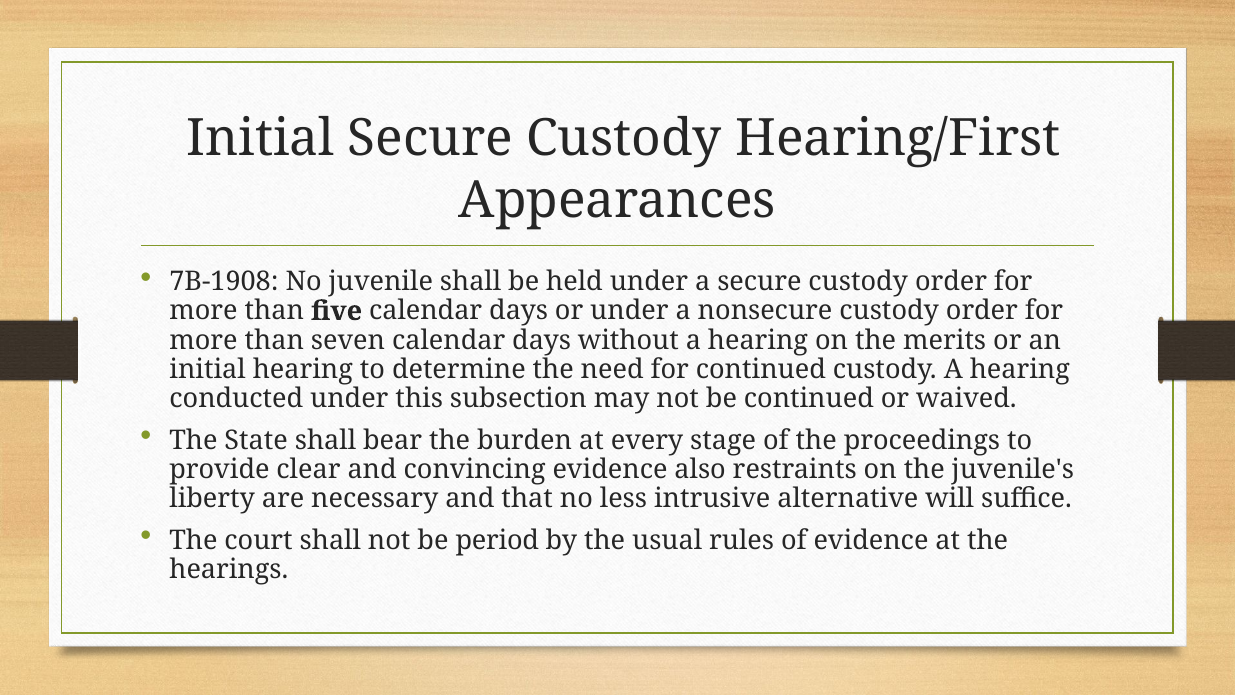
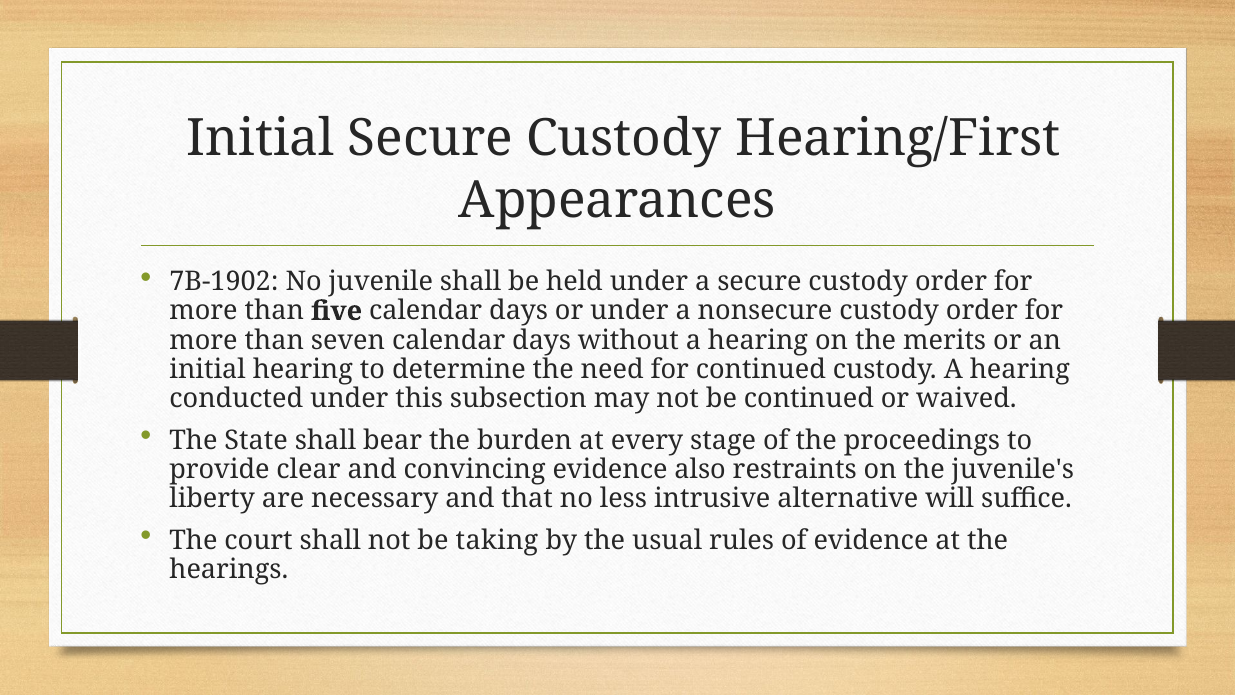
7B-1908: 7B-1908 -> 7B-1902 (224, 282)
period: period -> taking (497, 540)
